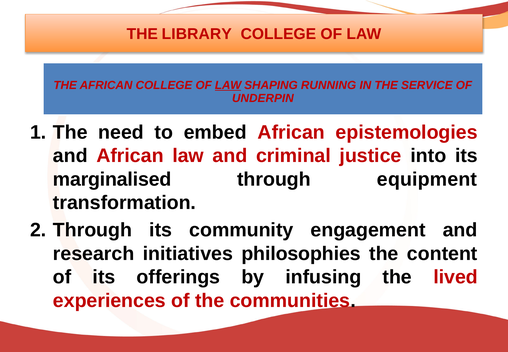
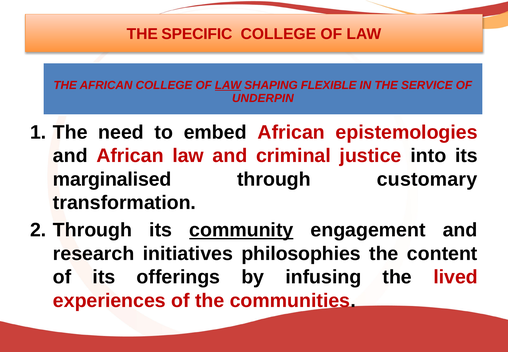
LIBRARY: LIBRARY -> SPECIFIC (197, 34)
RUNNING: RUNNING -> FLEXIBLE (329, 85)
equipment: equipment -> customary (427, 179)
community underline: none -> present (241, 230)
